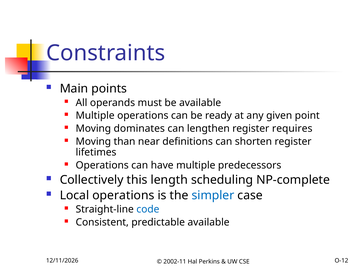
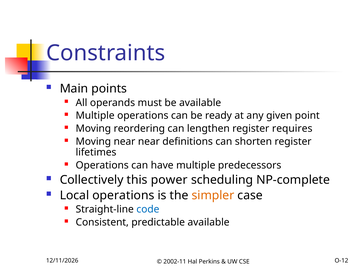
dominates: dominates -> reordering (139, 129)
Moving than: than -> near (125, 141)
length: length -> power (169, 180)
simpler colour: blue -> orange (213, 195)
